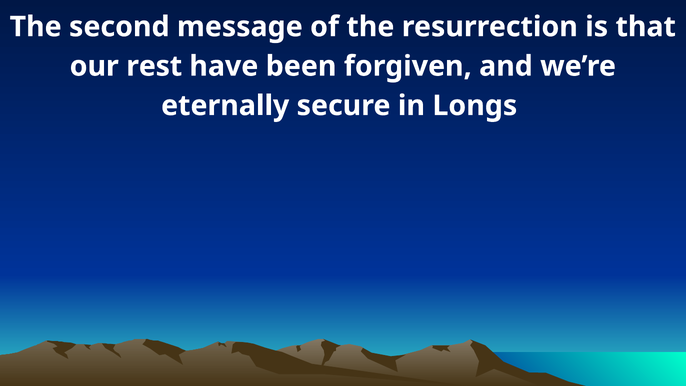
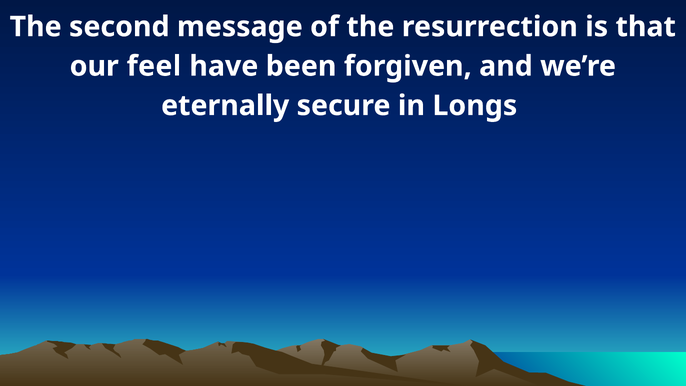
rest: rest -> feel (154, 66)
